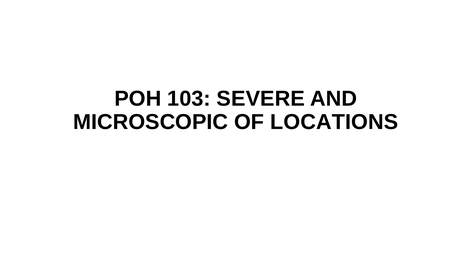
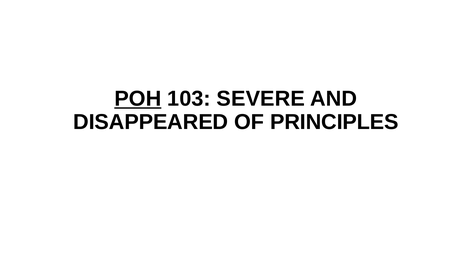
POH underline: none -> present (138, 99)
MICROSCOPIC: MICROSCOPIC -> DISAPPEARED (151, 122)
LOCATIONS: LOCATIONS -> PRINCIPLES (334, 122)
